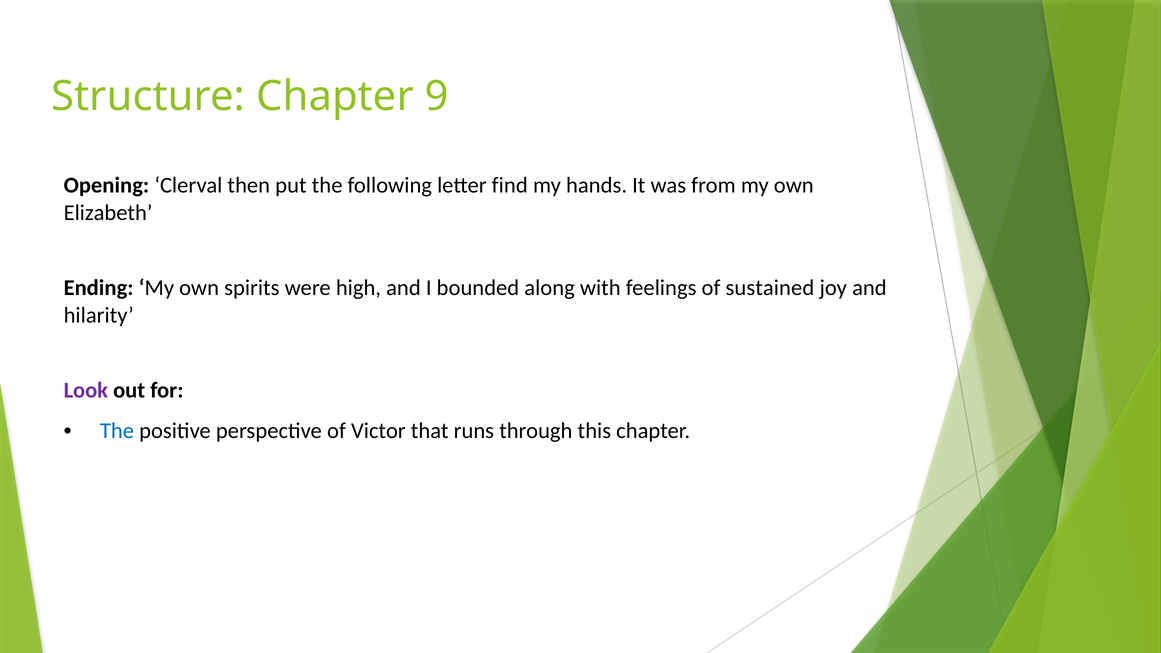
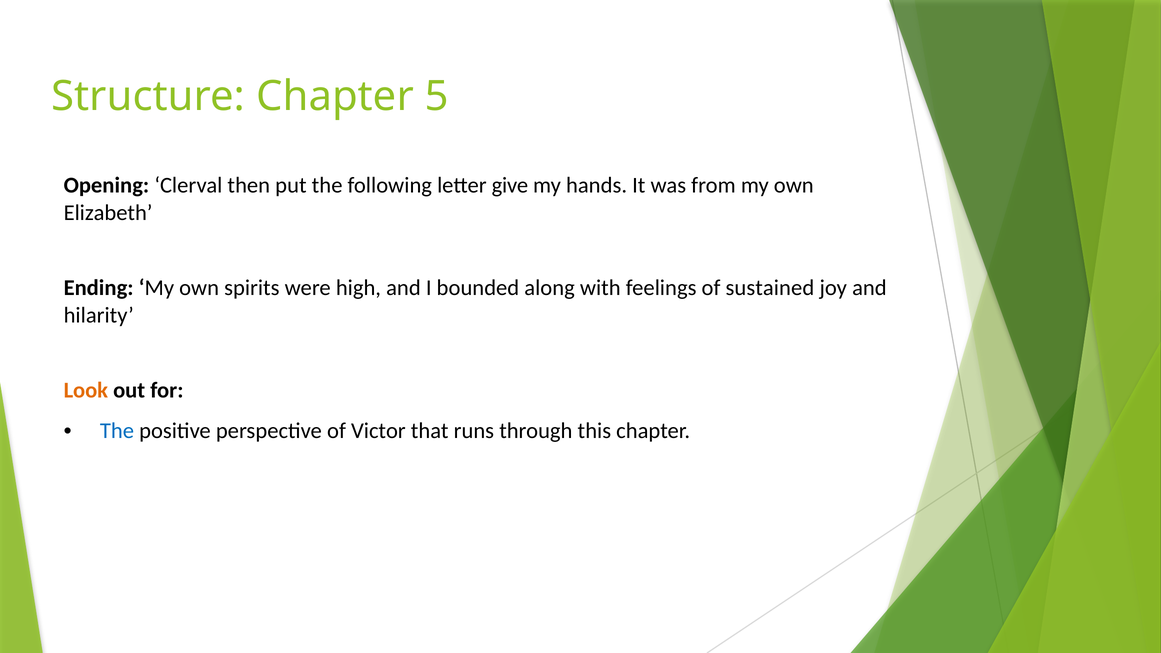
9: 9 -> 5 (437, 96)
find: find -> give (510, 185)
Look colour: purple -> orange (86, 390)
